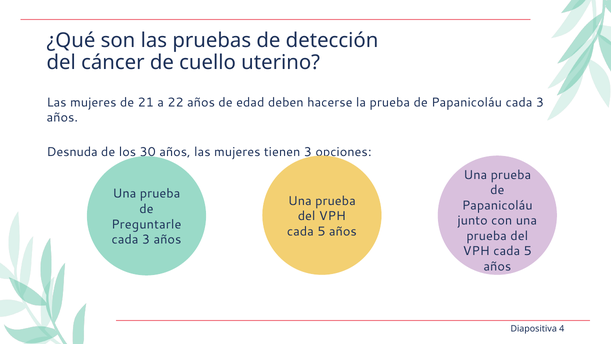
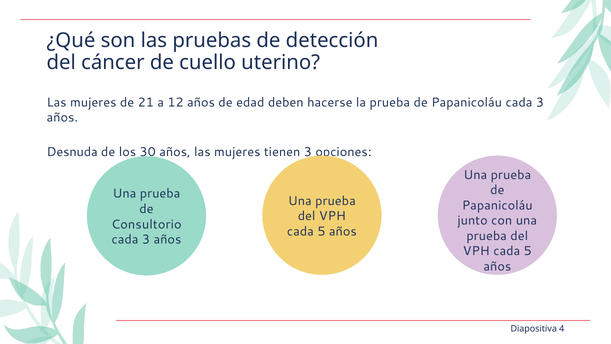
22: 22 -> 12 (176, 102)
Preguntarle: Preguntarle -> Consultorio (146, 224)
